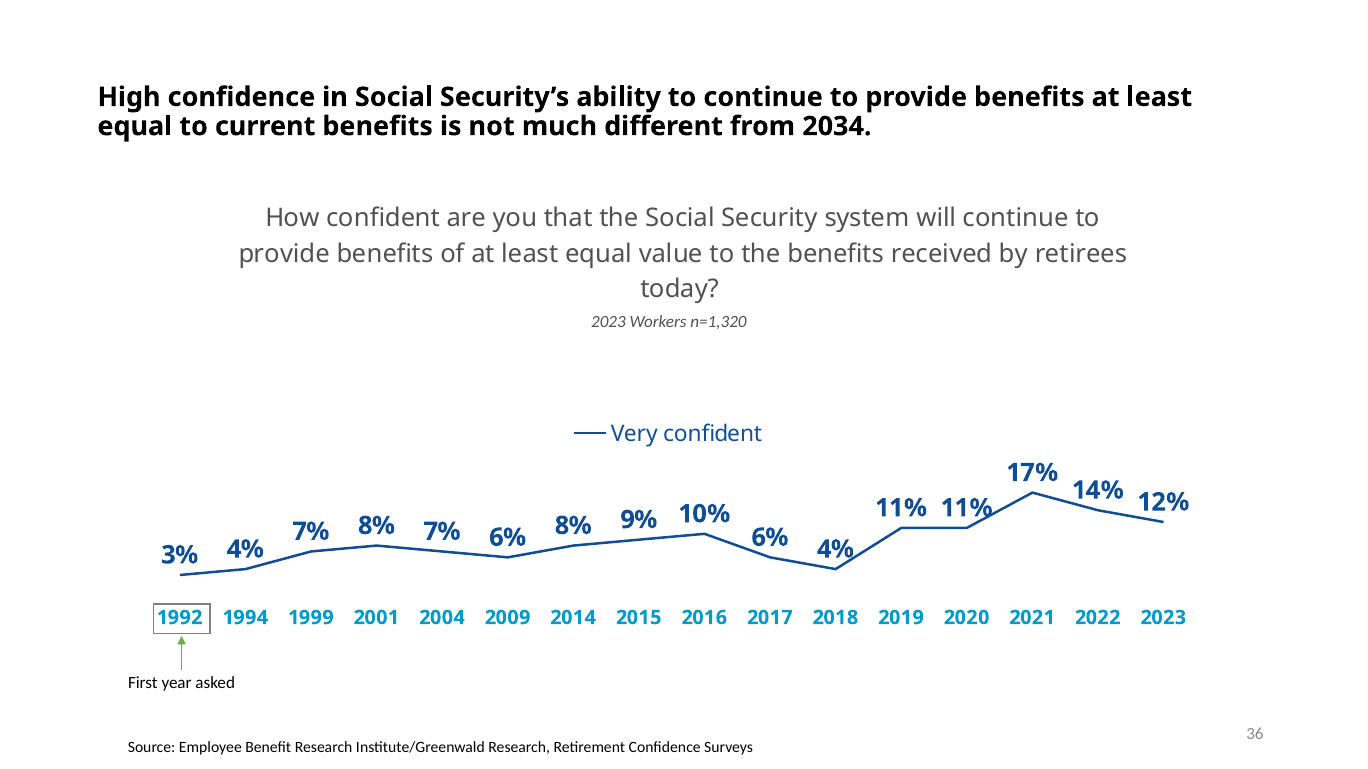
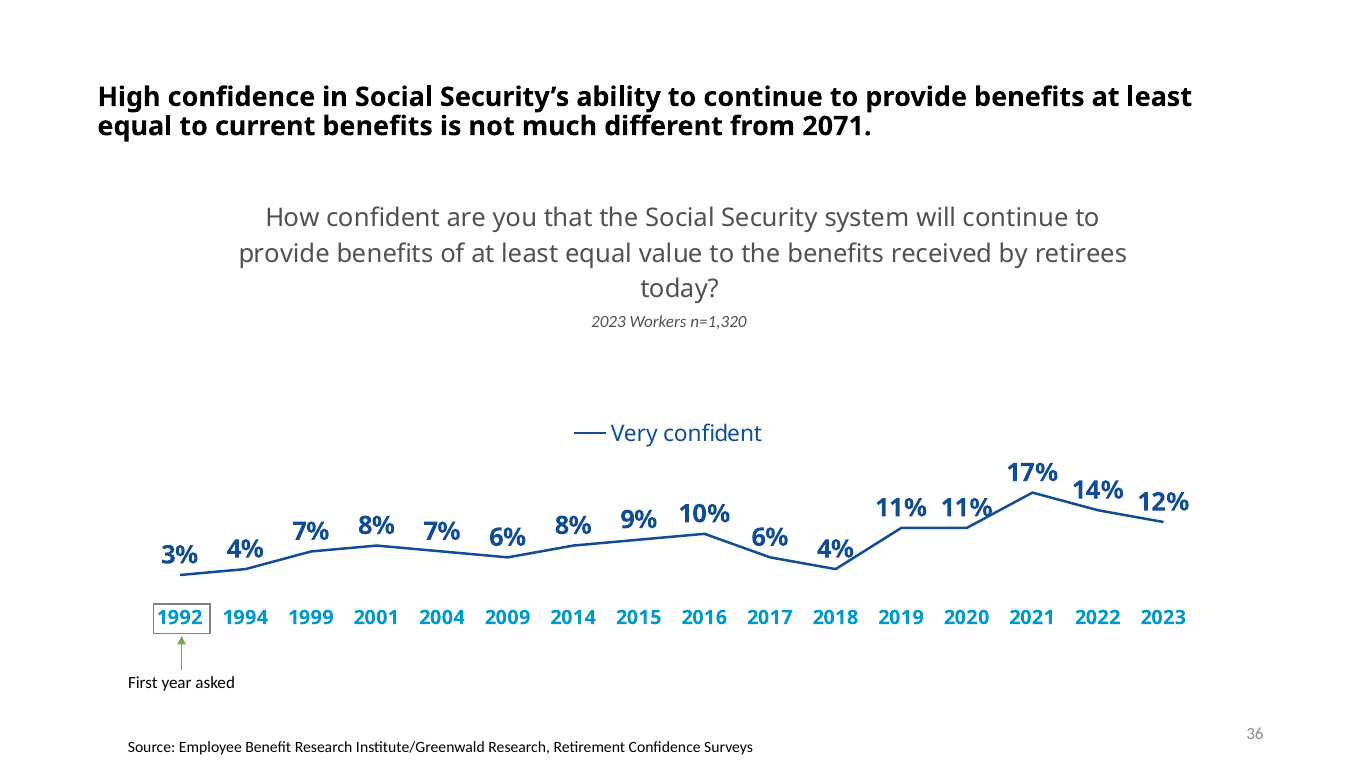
2034: 2034 -> 2071 (837, 126)
